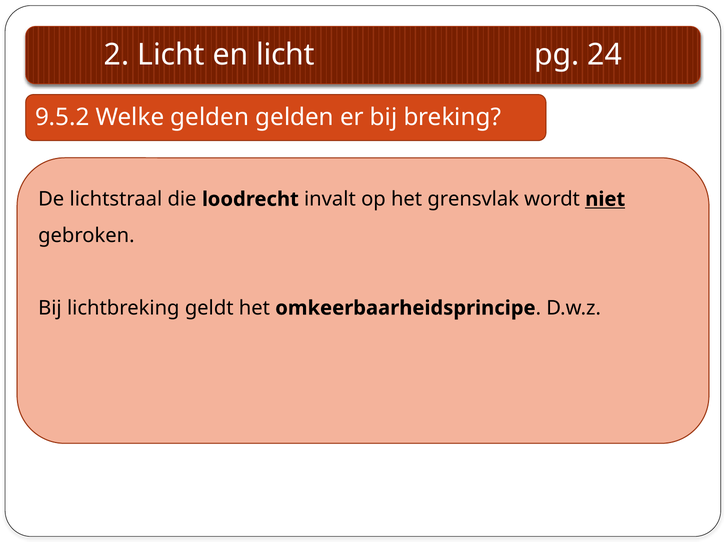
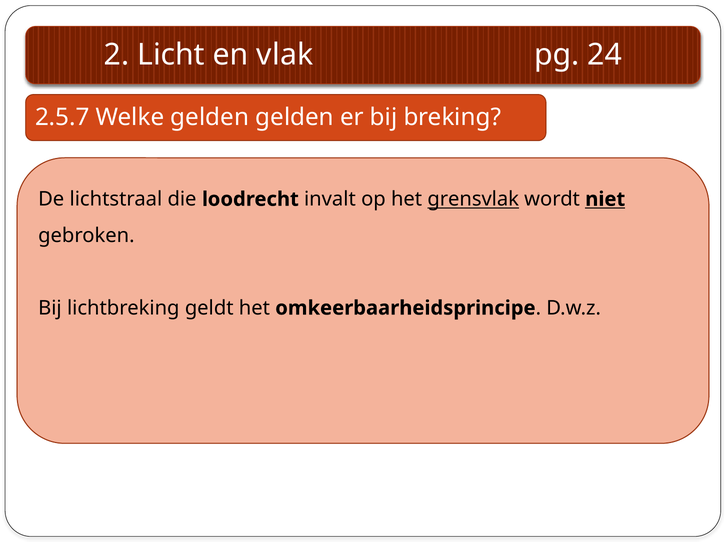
en licht: licht -> vlak (285, 55)
9.5.2: 9.5.2 -> 2.5.7 (62, 118)
grensvlak underline: none -> present (473, 199)
